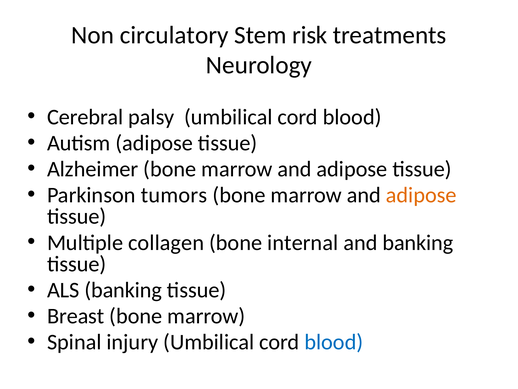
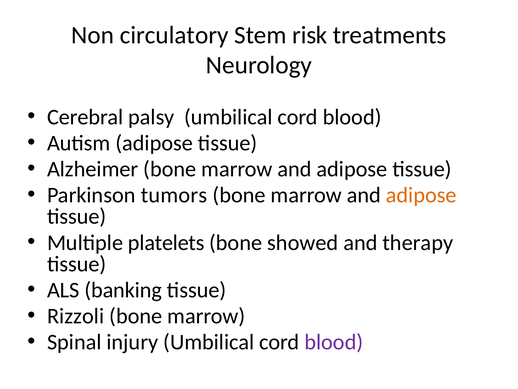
collagen: collagen -> platelets (166, 242)
internal: internal -> showed (303, 242)
and banking: banking -> therapy (418, 242)
Breast: Breast -> Rizzoli (76, 316)
blood colour: blue -> purple (334, 342)
